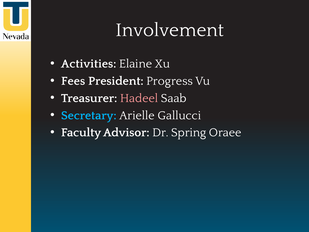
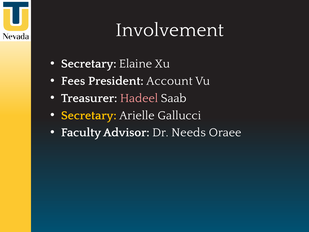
Activities: Activities -> Secretary (89, 64)
Progress: Progress -> Account (170, 81)
Secretary colour: light blue -> yellow (89, 115)
Spring: Spring -> Needs (189, 132)
